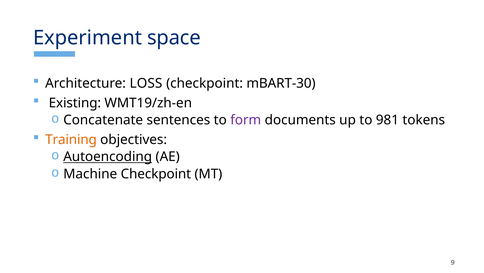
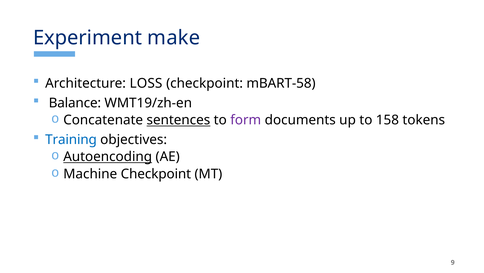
space: space -> make (174, 38)
mBART-30: mBART-30 -> mBART-58 (281, 83)
Existing: Existing -> Balance (75, 103)
sentences underline: none -> present (178, 120)
981: 981 -> 158 (387, 120)
Training colour: orange -> blue (71, 139)
